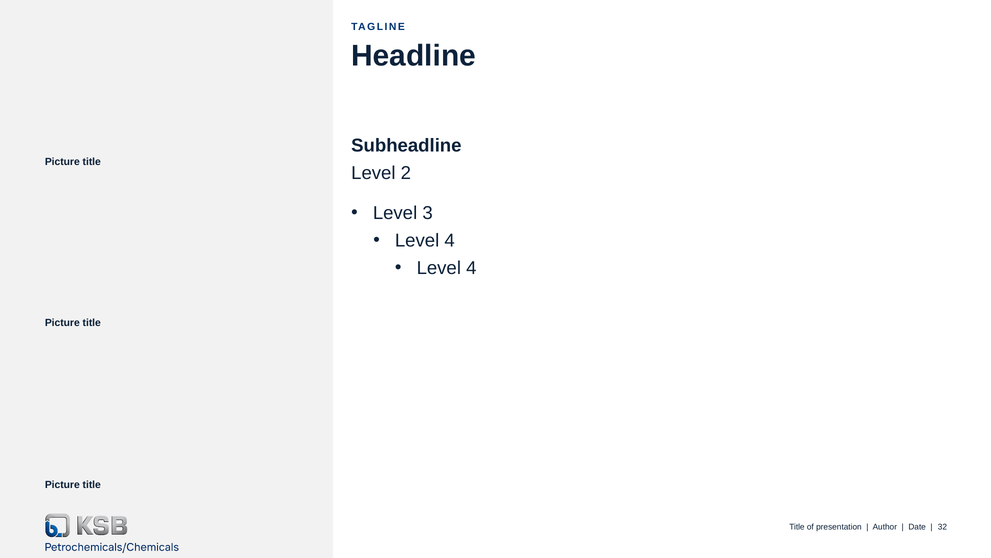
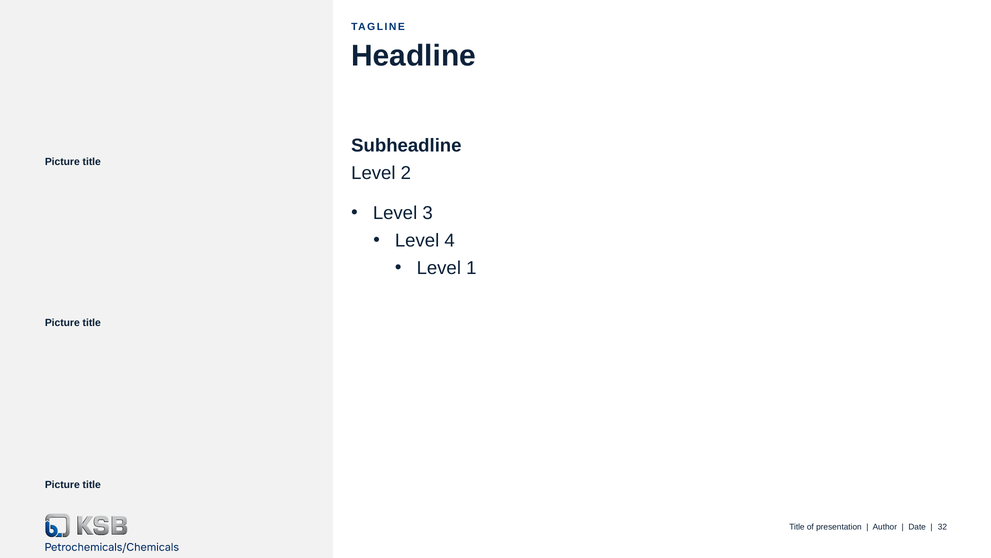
4: 4 -> 1 (471, 268)
